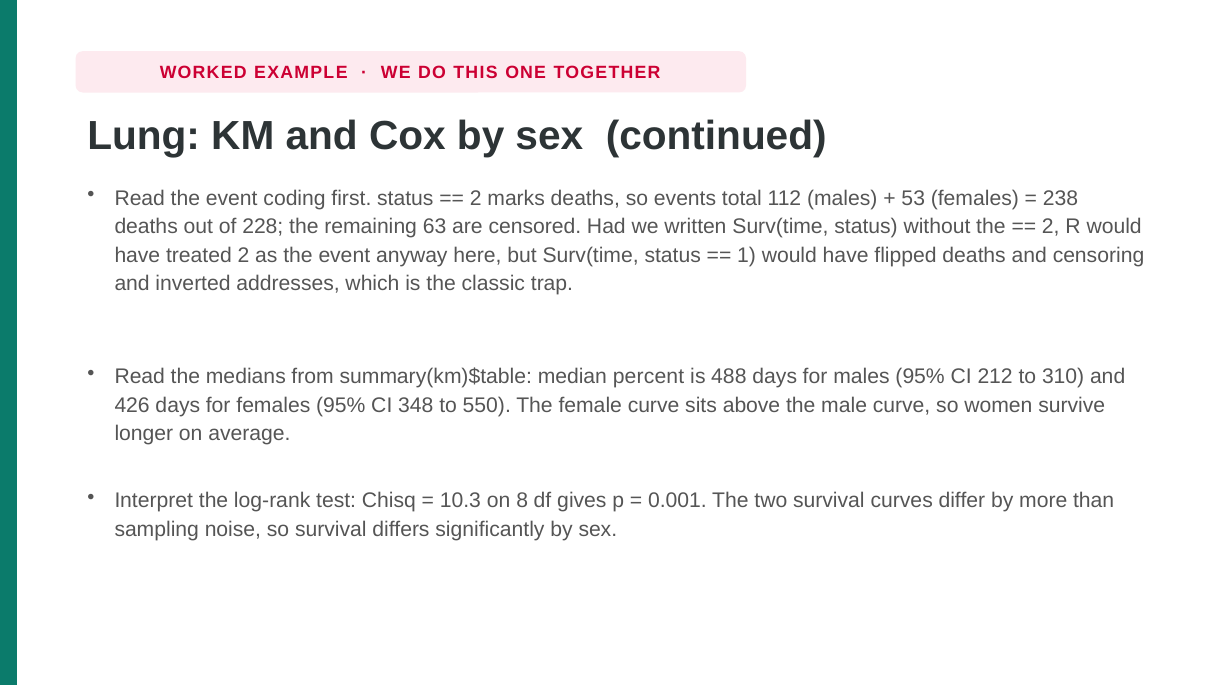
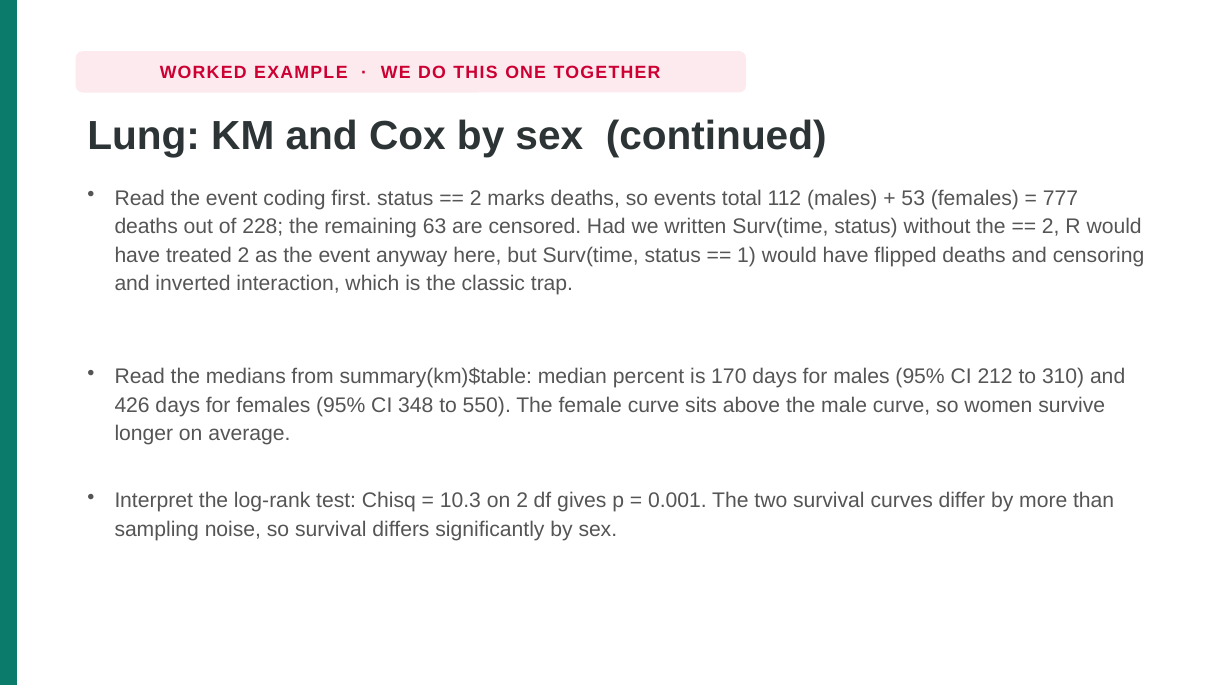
238: 238 -> 777 (1061, 199)
addresses: addresses -> interaction (288, 284)
488: 488 -> 170 (729, 377)
on 8: 8 -> 2 (522, 501)
